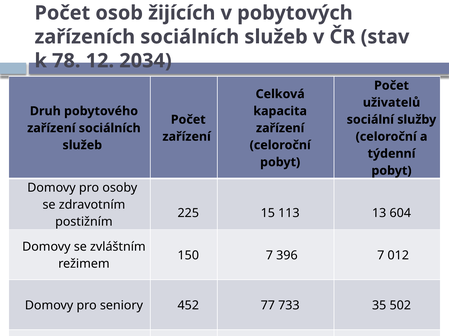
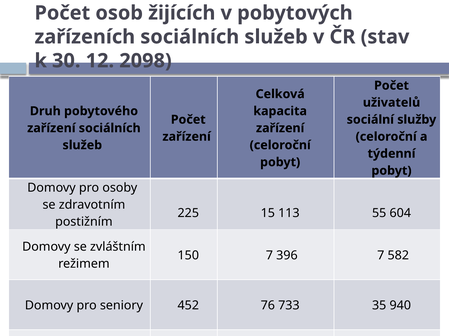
78: 78 -> 30 (66, 61)
2034: 2034 -> 2098 (145, 61)
13: 13 -> 55 (379, 214)
012: 012 -> 582 (398, 256)
77: 77 -> 76 (268, 306)
502: 502 -> 940 (400, 306)
